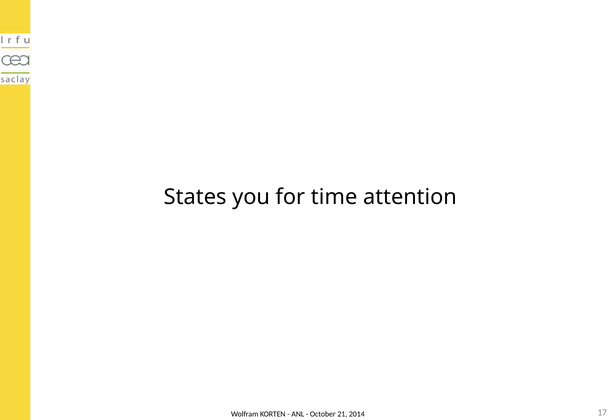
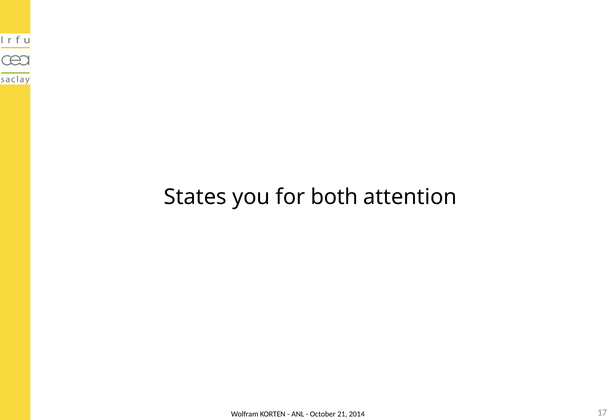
time: time -> both (334, 197)
